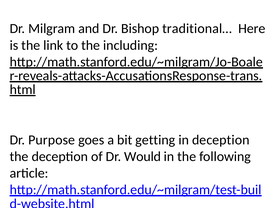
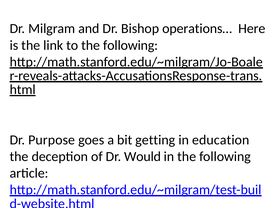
traditional…: traditional… -> operations… (197, 29)
to the including: including -> following (131, 45)
in deception: deception -> education (221, 140)
